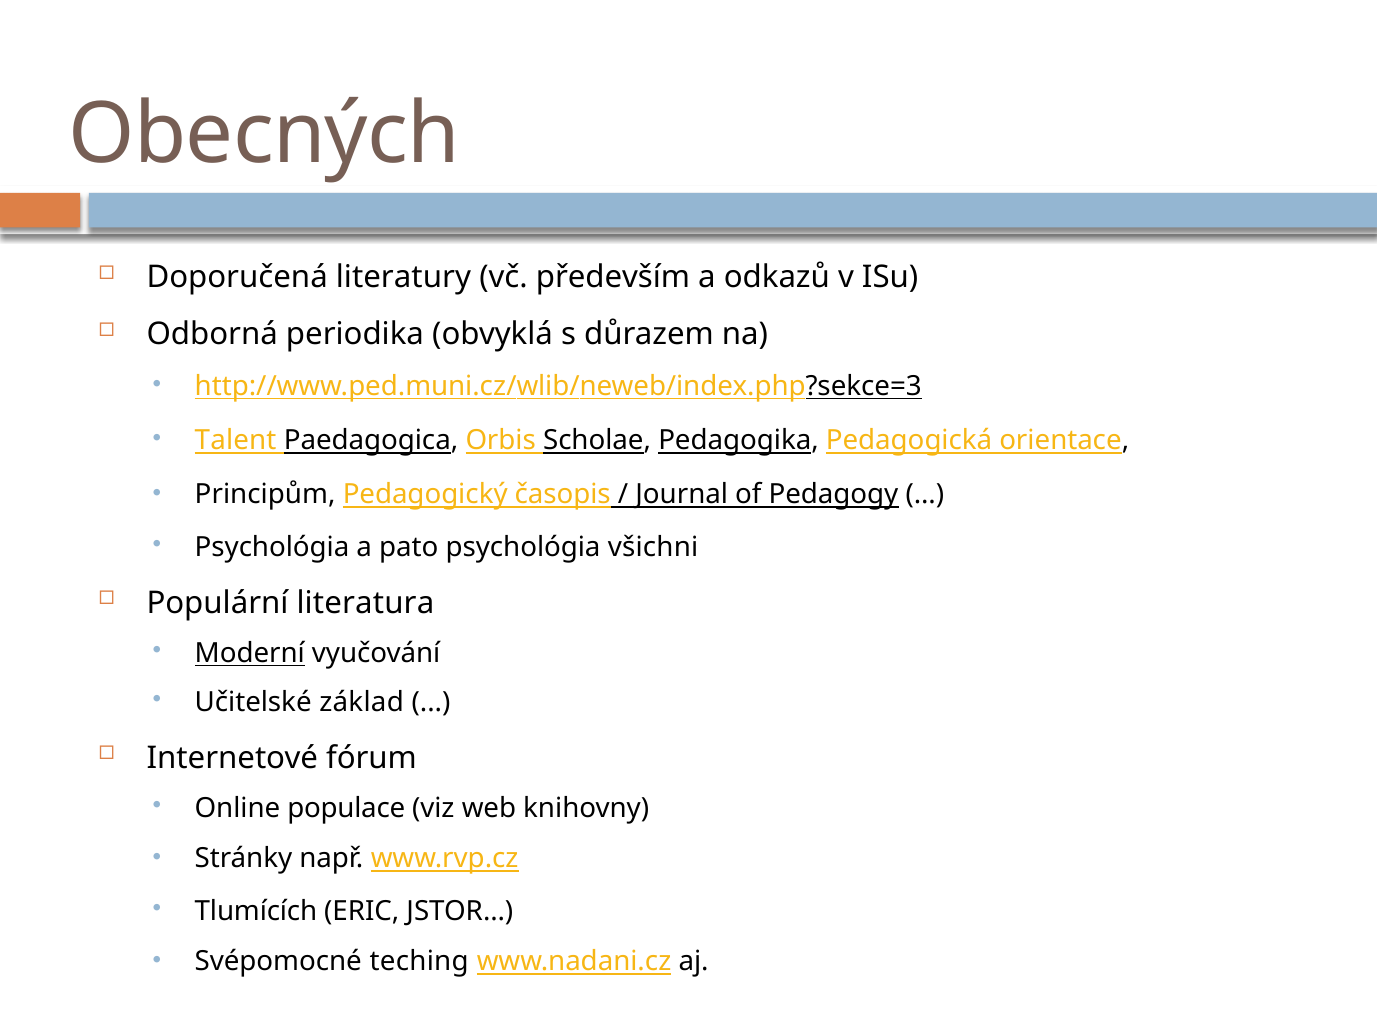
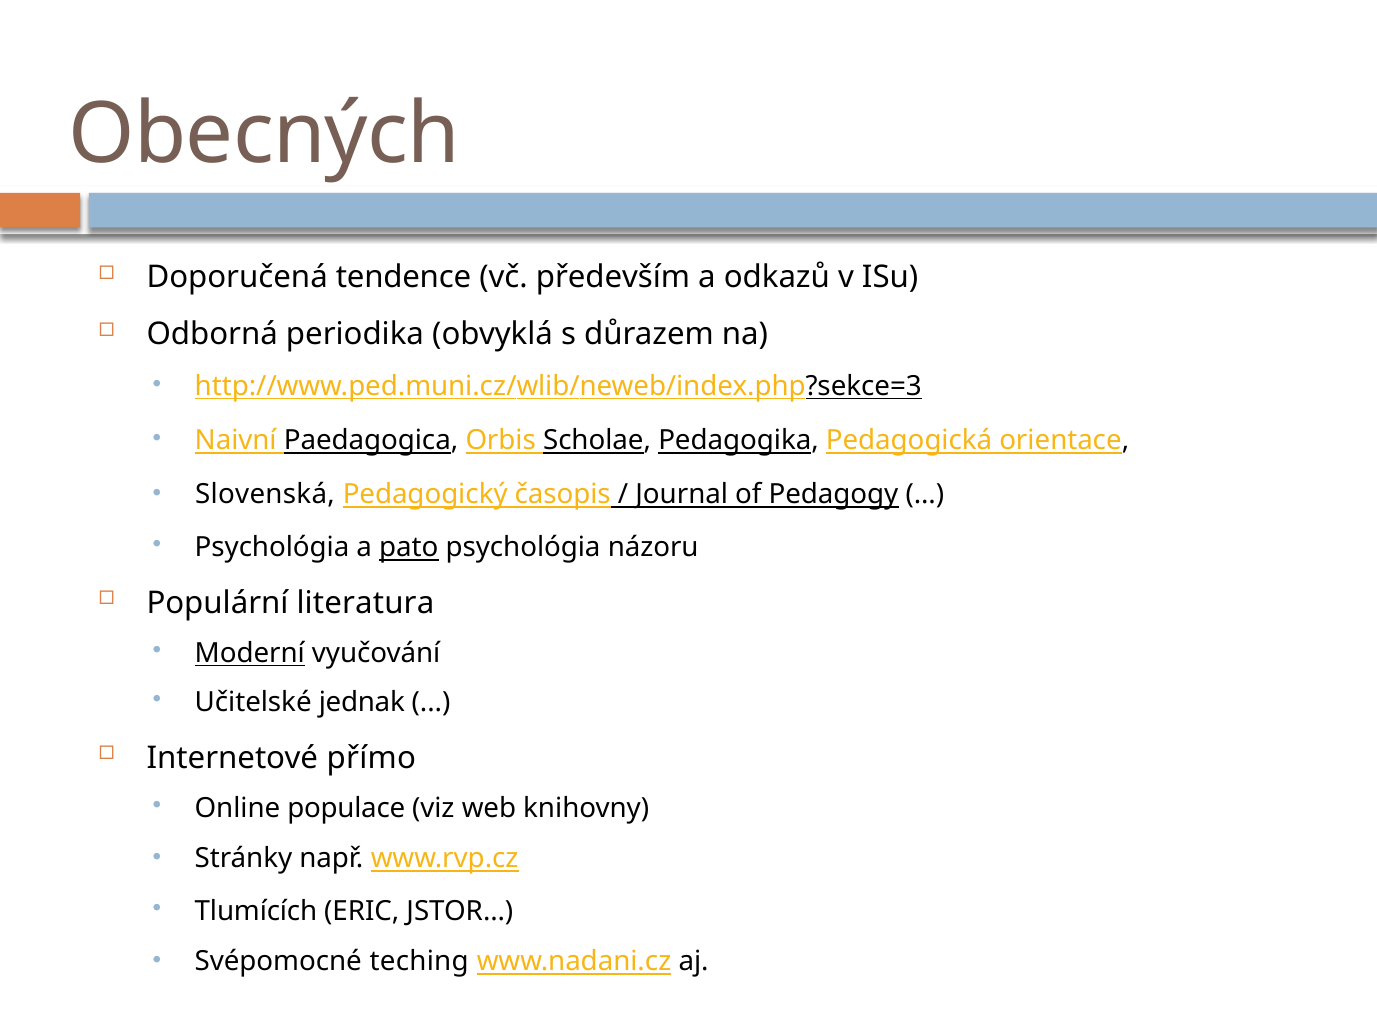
literatury: literatury -> tendence (404, 278)
Talent: Talent -> Naivní (236, 440)
Principům: Principům -> Slovenská (265, 494)
pato underline: none -> present (409, 548)
všichni: všichni -> názoru (653, 548)
základ: základ -> jednak (362, 702)
fórum: fórum -> přímo (371, 757)
